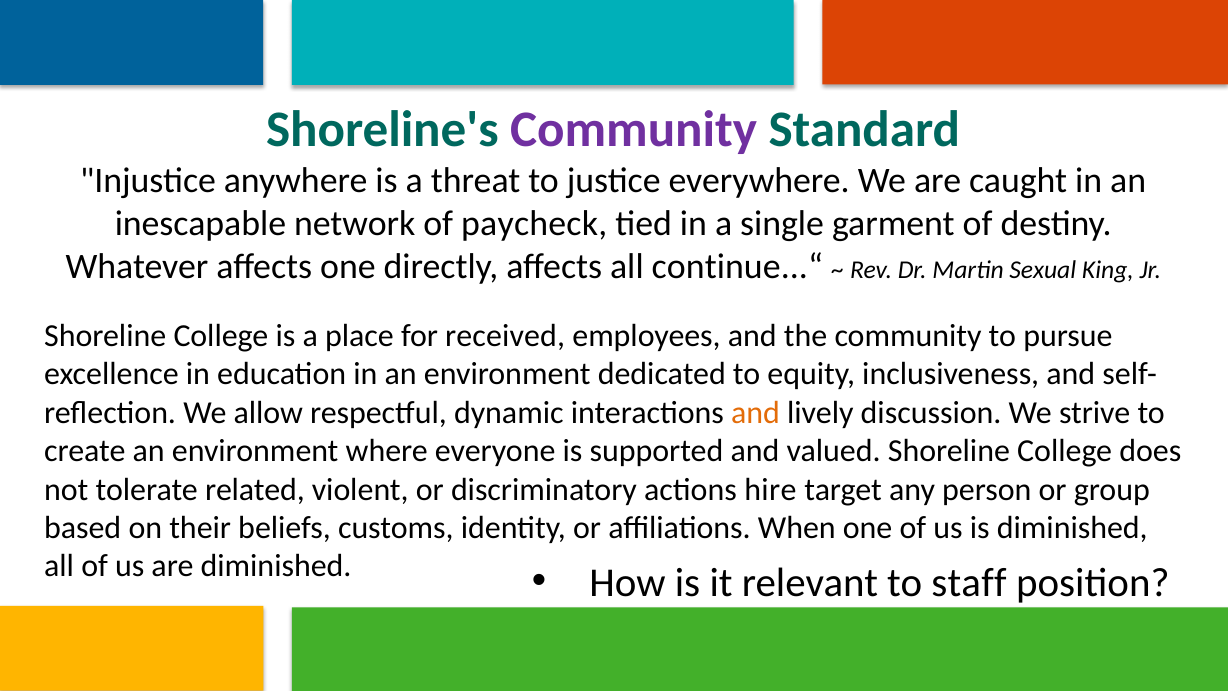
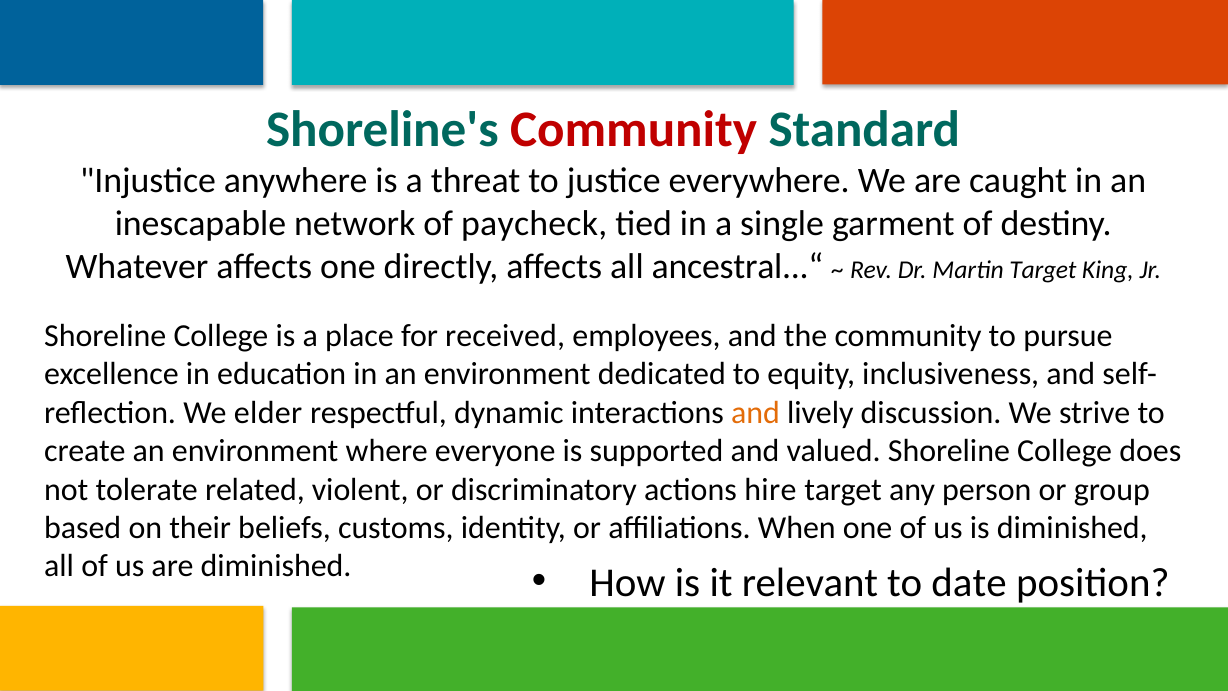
Community colour: purple -> red (634, 129)
continue...“: continue...“ -> ancestral...“ (738, 267)
Martin Sexual: Sexual -> Target (1043, 270)
allow: allow -> elder (268, 413)
staff: staff -> date (969, 582)
